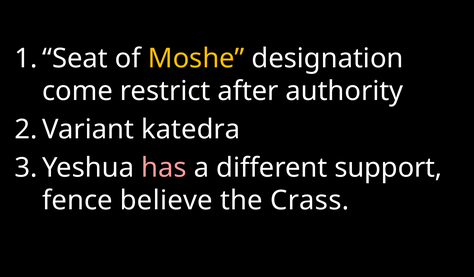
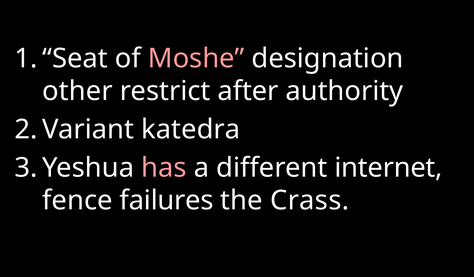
Moshe colour: yellow -> pink (196, 59)
come: come -> other (77, 91)
support: support -> internet (388, 168)
believe: believe -> failures (167, 201)
